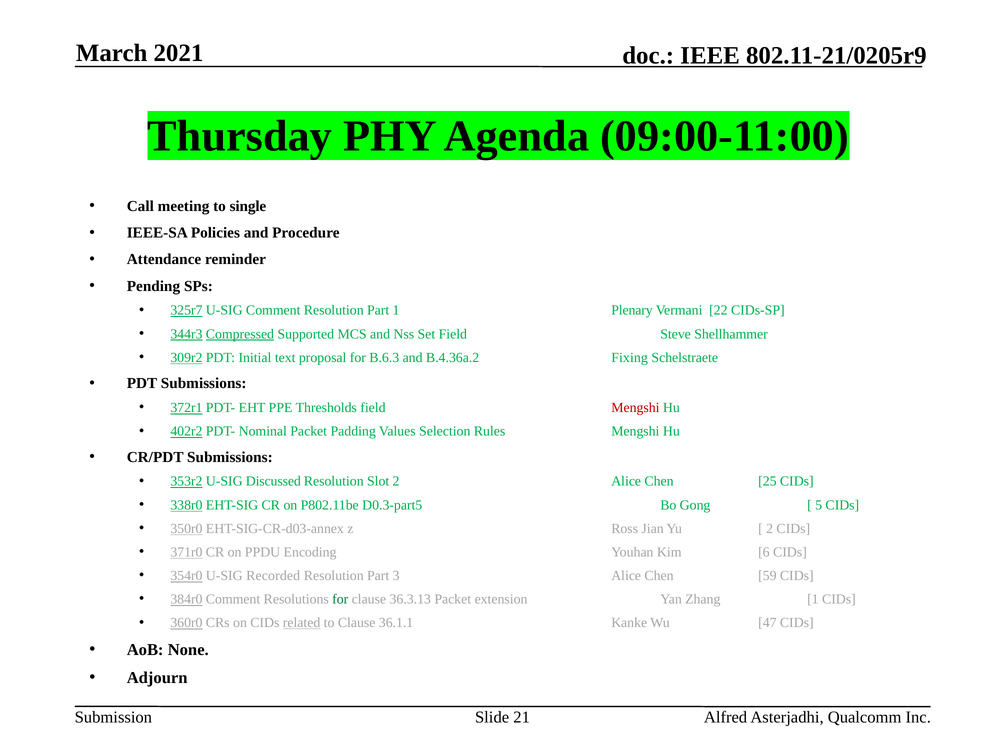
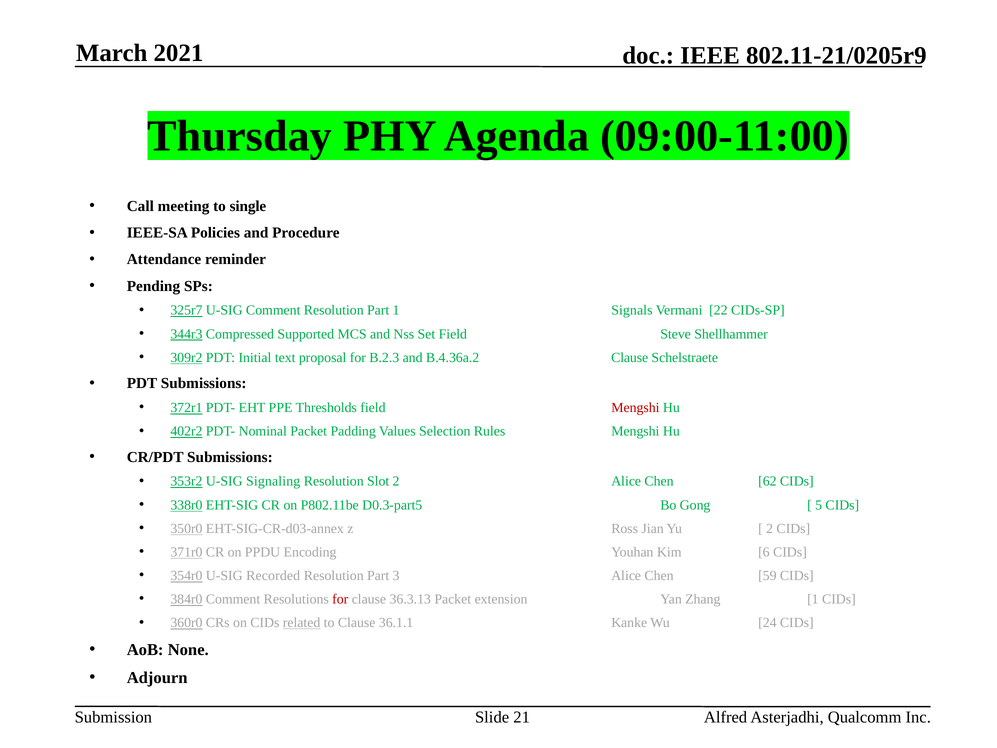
Plenary: Plenary -> Signals (632, 310)
Compressed underline: present -> none (240, 334)
B.6.3: B.6.3 -> B.2.3 (384, 357)
B.4.36a.2 Fixing: Fixing -> Clause (630, 357)
Discussed: Discussed -> Signaling (273, 481)
25: 25 -> 62 (767, 481)
for colour: green -> red (340, 599)
47: 47 -> 24 (767, 623)
